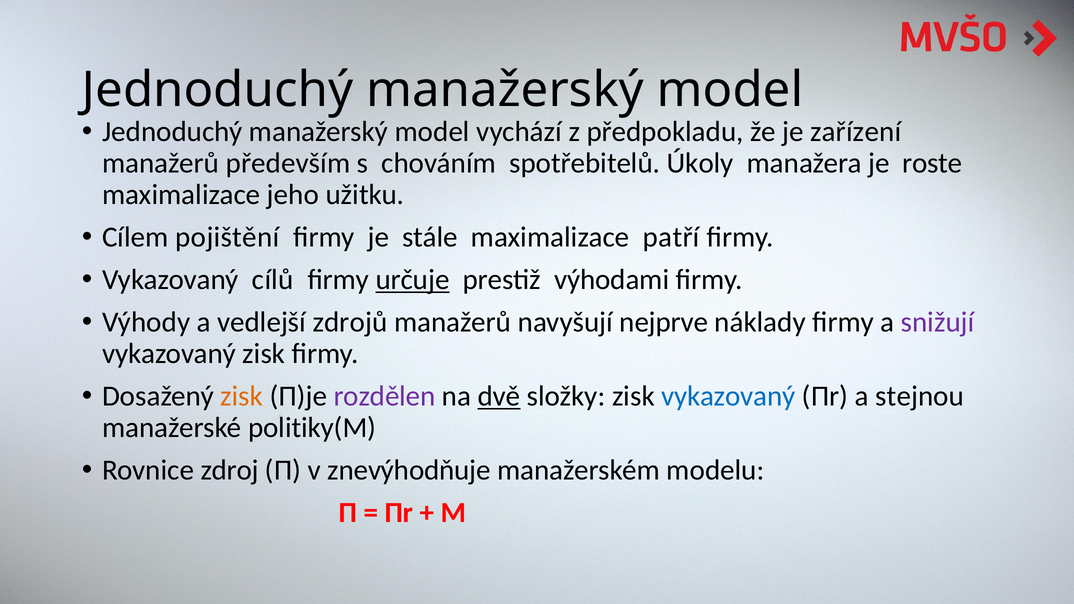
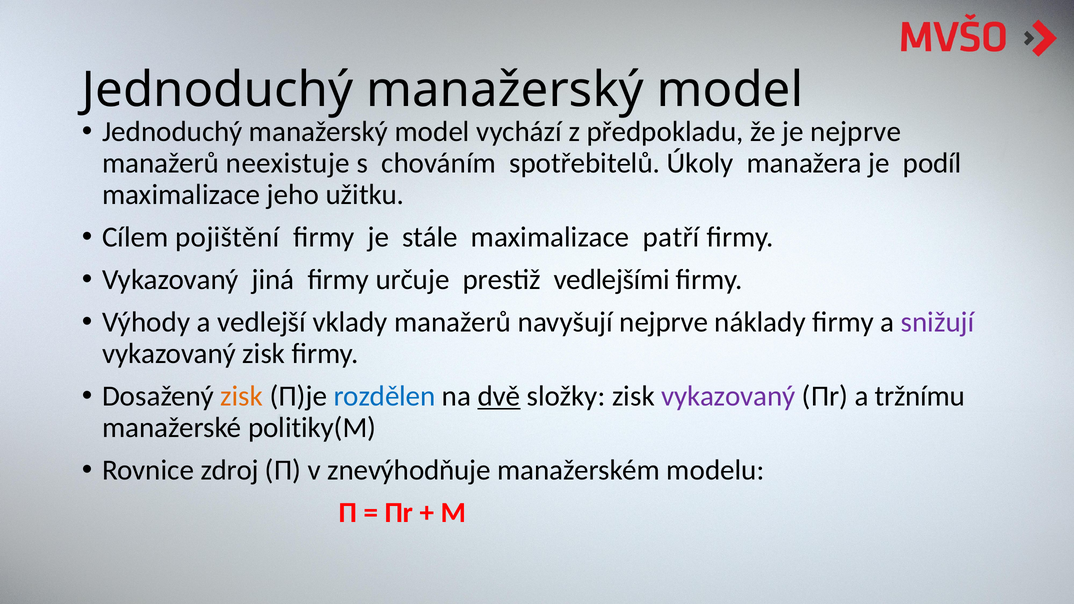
je zařízení: zařízení -> nejprve (856, 132)
především: především -> neexistuje (288, 163)
roste: roste -> podíl (932, 163)
cílů: cílů -> jiná (273, 280)
určuje underline: present -> none (413, 280)
výhodami: výhodami -> vedlejšími (612, 280)
zdrojů: zdrojů -> vklady (350, 322)
rozdělen colour: purple -> blue (384, 396)
vykazovaný colour: blue -> purple (728, 396)
stejnou: stejnou -> tržnímu (920, 396)
